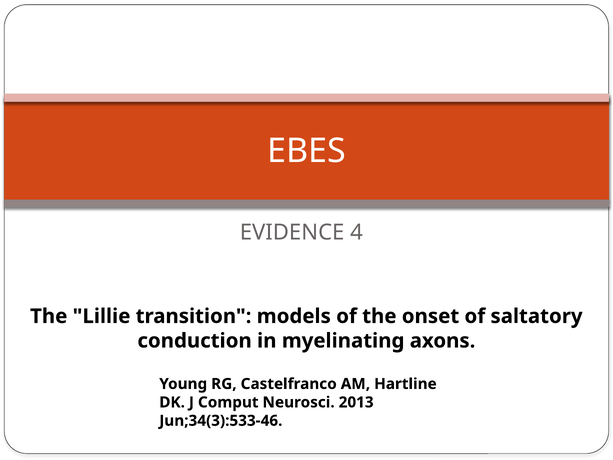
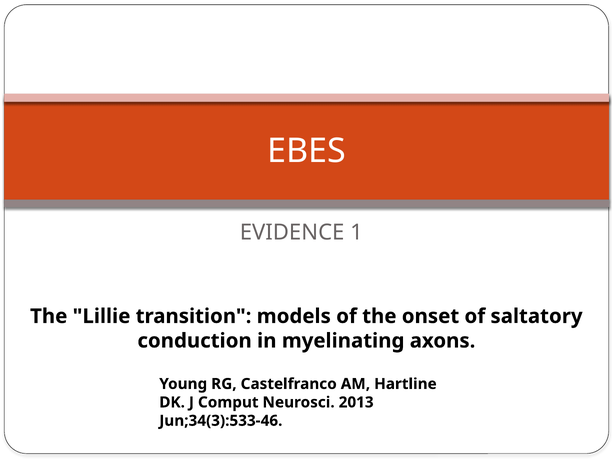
4: 4 -> 1 (356, 232)
